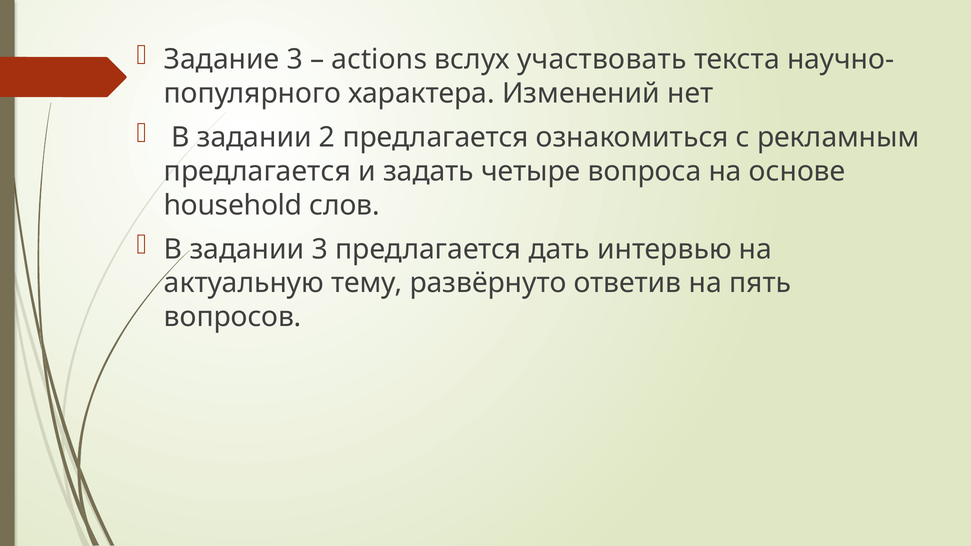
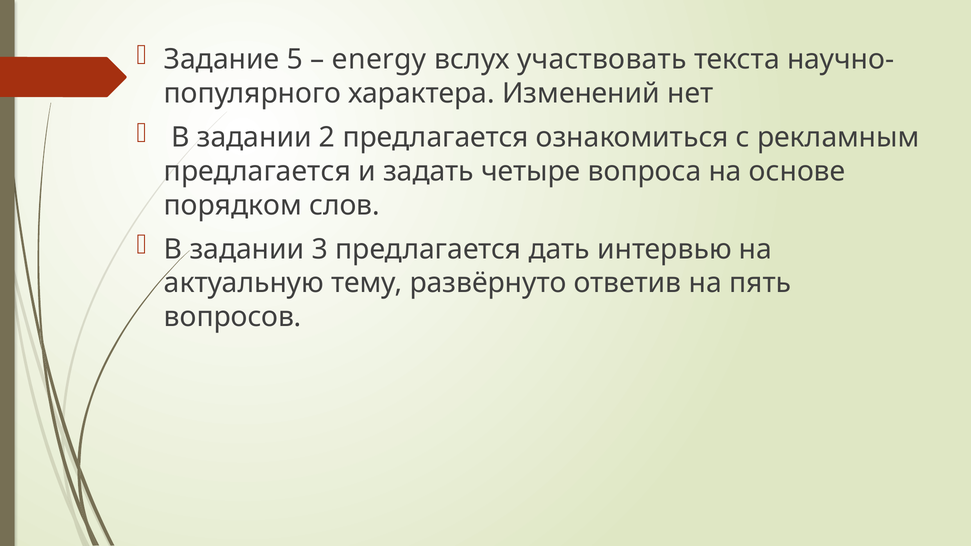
Задание 3: 3 -> 5 (295, 59)
actions: actions -> energy (379, 59)
household: household -> порядком (233, 205)
